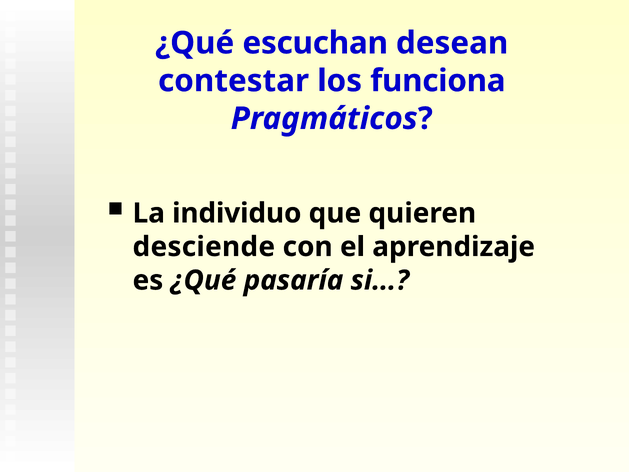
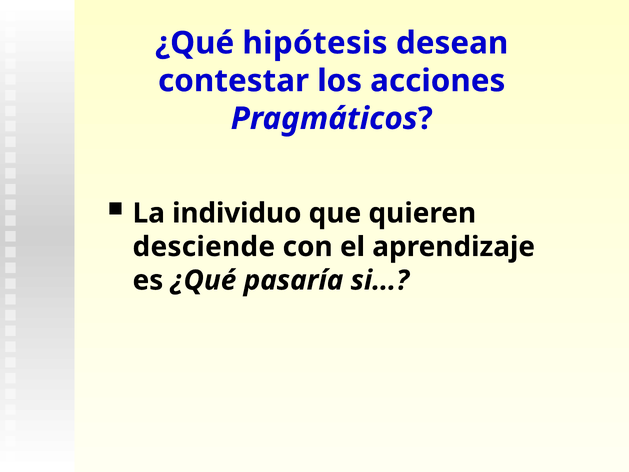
escuchan: escuchan -> hipótesis (315, 43)
funciona: funciona -> acciones (438, 81)
